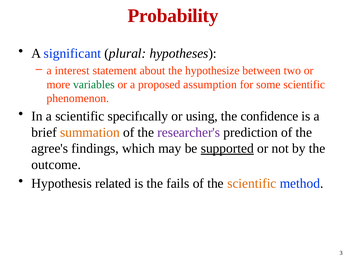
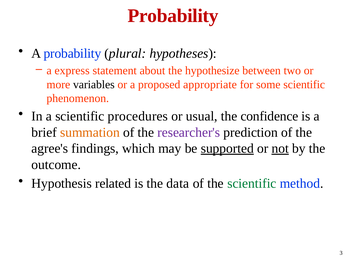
A significant: significant -> probability (72, 53)
interest: interest -> express (72, 70)
variables colour: green -> black (94, 84)
assumption: assumption -> appropriate (210, 84)
specifıcally: specifıcally -> procedures (138, 116)
using: using -> usual (202, 116)
not underline: none -> present (280, 148)
fails: fails -> data (178, 183)
scientific colour: orange -> green (252, 183)
